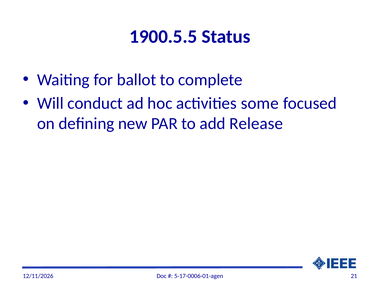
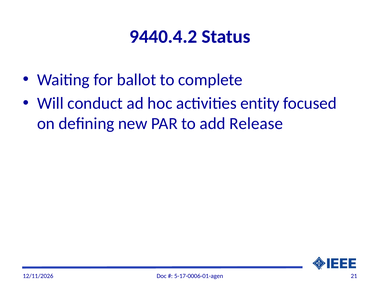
1900.5.5: 1900.5.5 -> 9440.4.2 (163, 36)
some: some -> entity (260, 103)
